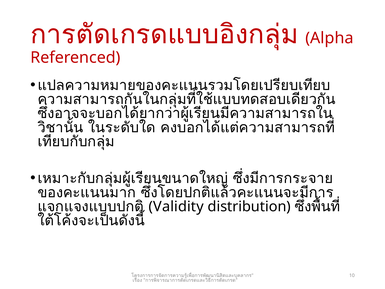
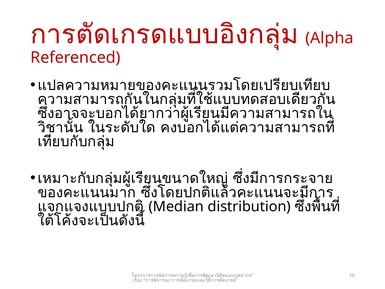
Validity: Validity -> Median (176, 206)
